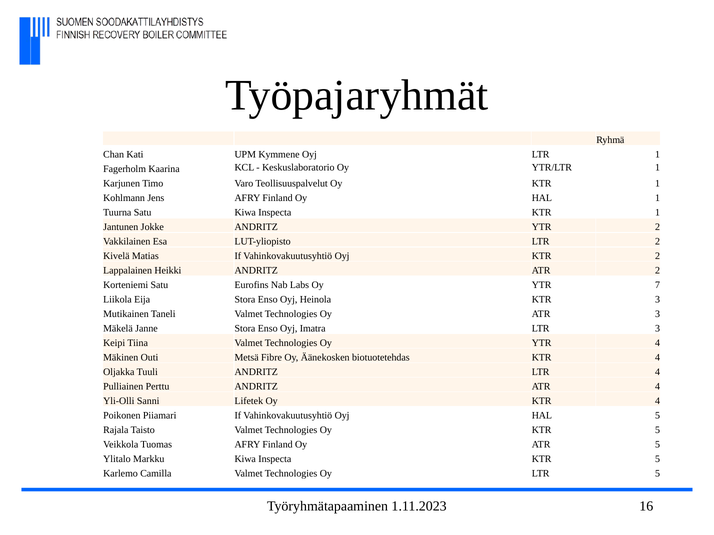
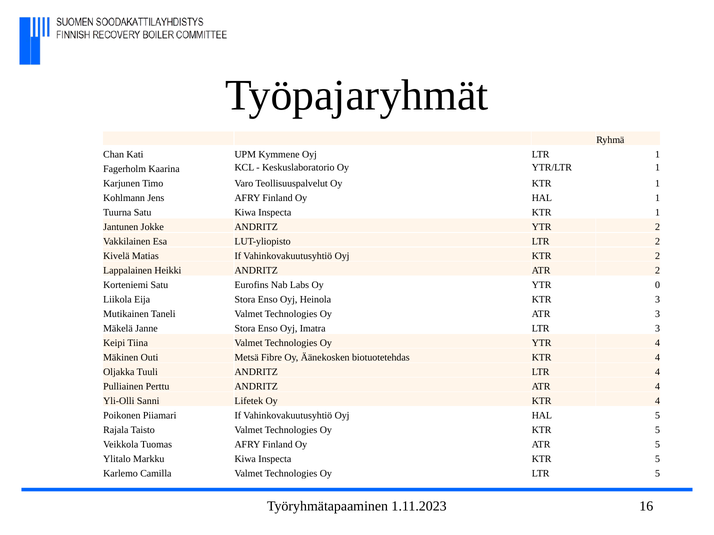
7: 7 -> 0 (658, 285)
